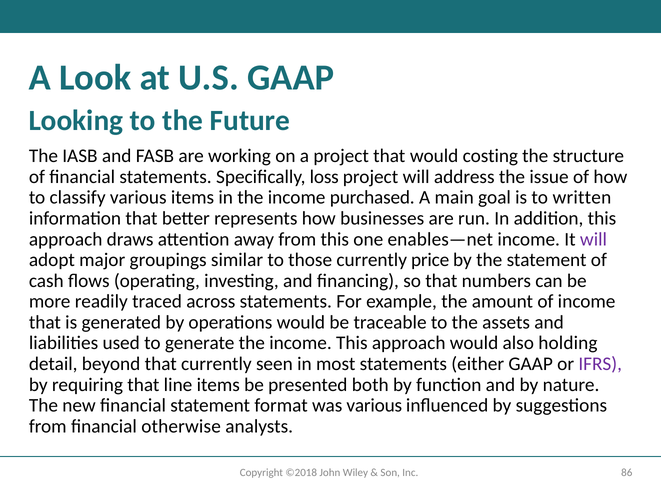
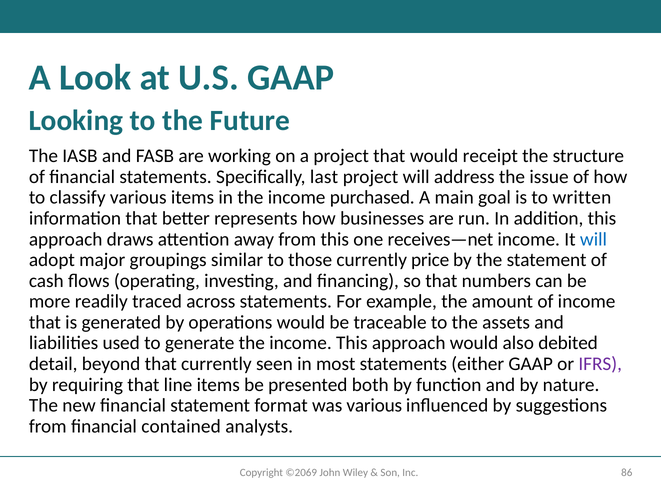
costing: costing -> receipt (490, 156)
loss: loss -> last (324, 177)
enables—net: enables—net -> receives—net (440, 240)
will colour: purple -> blue (594, 240)
holding: holding -> debited (568, 344)
otherwise: otherwise -> contained (181, 427)
©2018: ©2018 -> ©2069 (301, 473)
